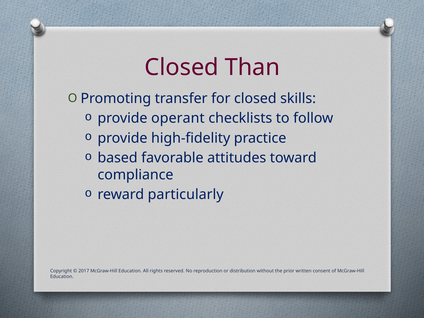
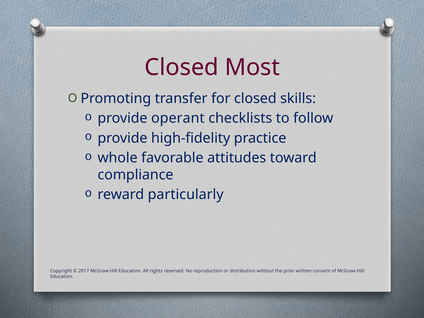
Than: Than -> Most (252, 67)
based: based -> whole (118, 158)
